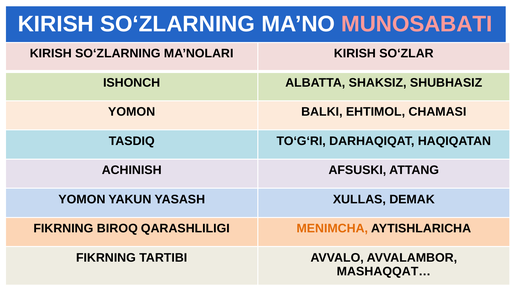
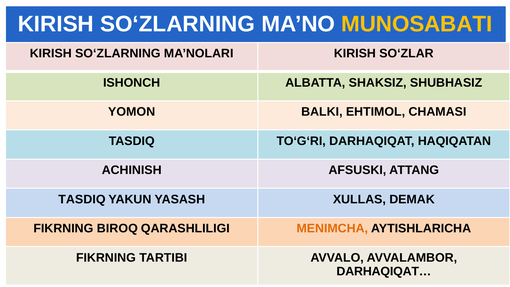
MUNOSABATI colour: pink -> yellow (417, 24)
YOMON: YOMON -> TASDIQ (82, 199)
MASHAQQAT…: MASHAQQAT… -> DARHAQIQAT… (384, 271)
